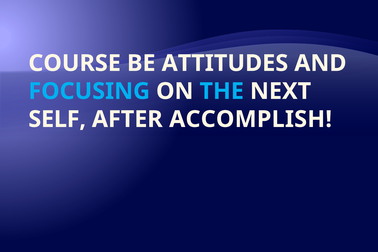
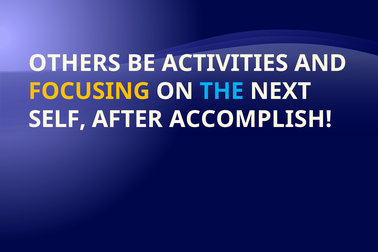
COURSE: COURSE -> OTHERS (75, 63)
ATTITUDES: ATTITUDES -> ACTIVITIES (225, 63)
FOCUSING colour: light blue -> yellow (89, 91)
